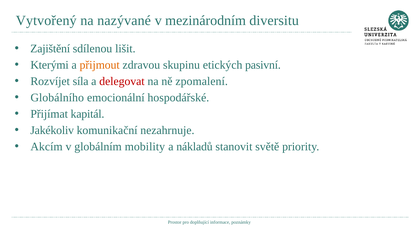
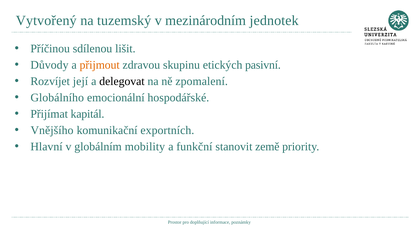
nazývané: nazývané -> tuzemský (124, 20)
diversitu: diversitu -> jednotek (274, 20)
Zajištění: Zajištění -> Příčinou (50, 49)
Kterými: Kterými -> Důvody (49, 65)
síla: síla -> její (80, 81)
delegovat colour: red -> black (122, 81)
Jakékoliv: Jakékoliv -> Vnějšího (52, 130)
nezahrnuje: nezahrnuje -> exportních (167, 130)
Akcím: Akcím -> Hlavní (47, 146)
nákladů: nákladů -> funkční (194, 146)
světě: světě -> země (267, 146)
